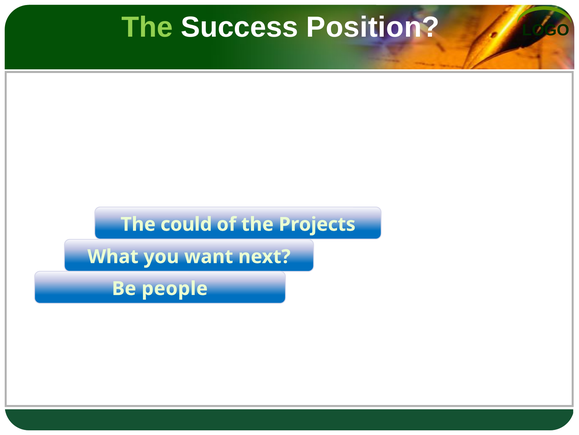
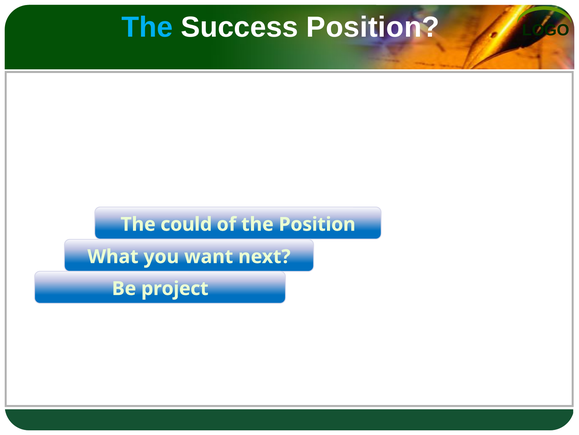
The colour: light green -> light blue (147, 27)
the Projects: Projects -> Position (317, 224)
people: people -> project (175, 288)
